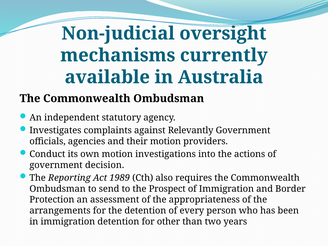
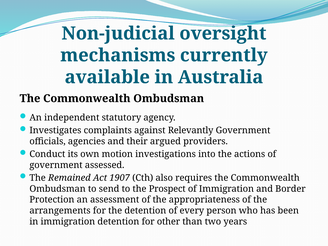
their motion: motion -> argued (165, 141)
decision: decision -> assessed (105, 165)
Reporting: Reporting -> Remained (69, 178)
1989: 1989 -> 1907 (120, 178)
